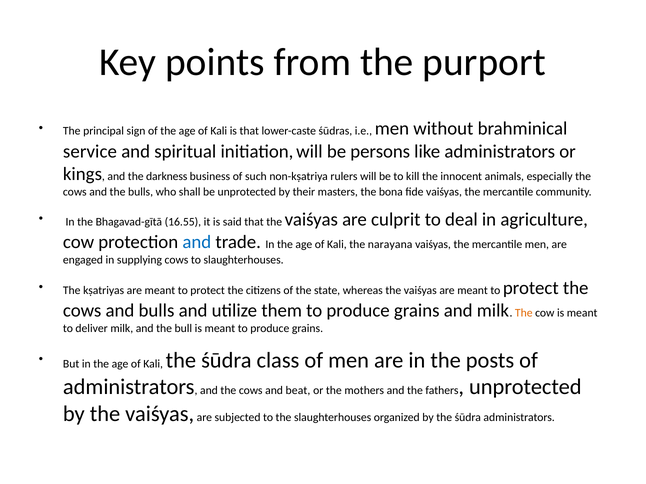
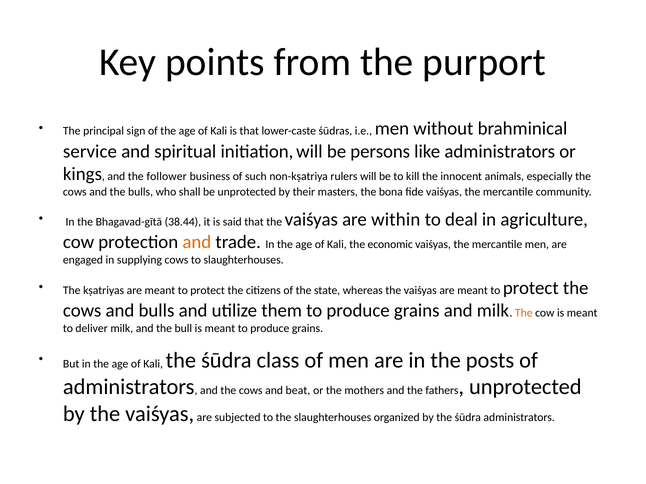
darkness: darkness -> follower (167, 176)
16.55: 16.55 -> 38.44 (183, 222)
culprit: culprit -> within (396, 220)
and colour: blue -> orange (197, 243)
narayana: narayana -> economic (390, 245)
